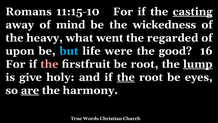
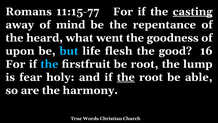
11:15-10: 11:15-10 -> 11:15-77 (78, 12)
wickedness: wickedness -> repentance (164, 25)
heavy: heavy -> heard (45, 38)
regarded: regarded -> goodness (173, 38)
were: were -> flesh (119, 51)
the colour: pink -> light blue (49, 64)
lump underline: present -> none (198, 64)
give: give -> fear (31, 77)
eyes: eyes -> able (199, 77)
are underline: present -> none (30, 90)
